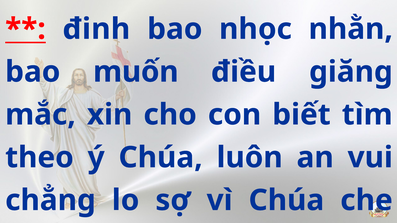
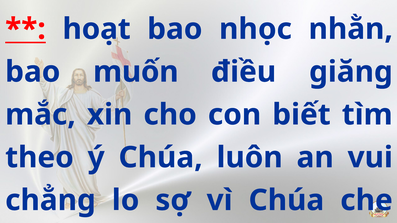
đinh: đinh -> hoạt (97, 29)
